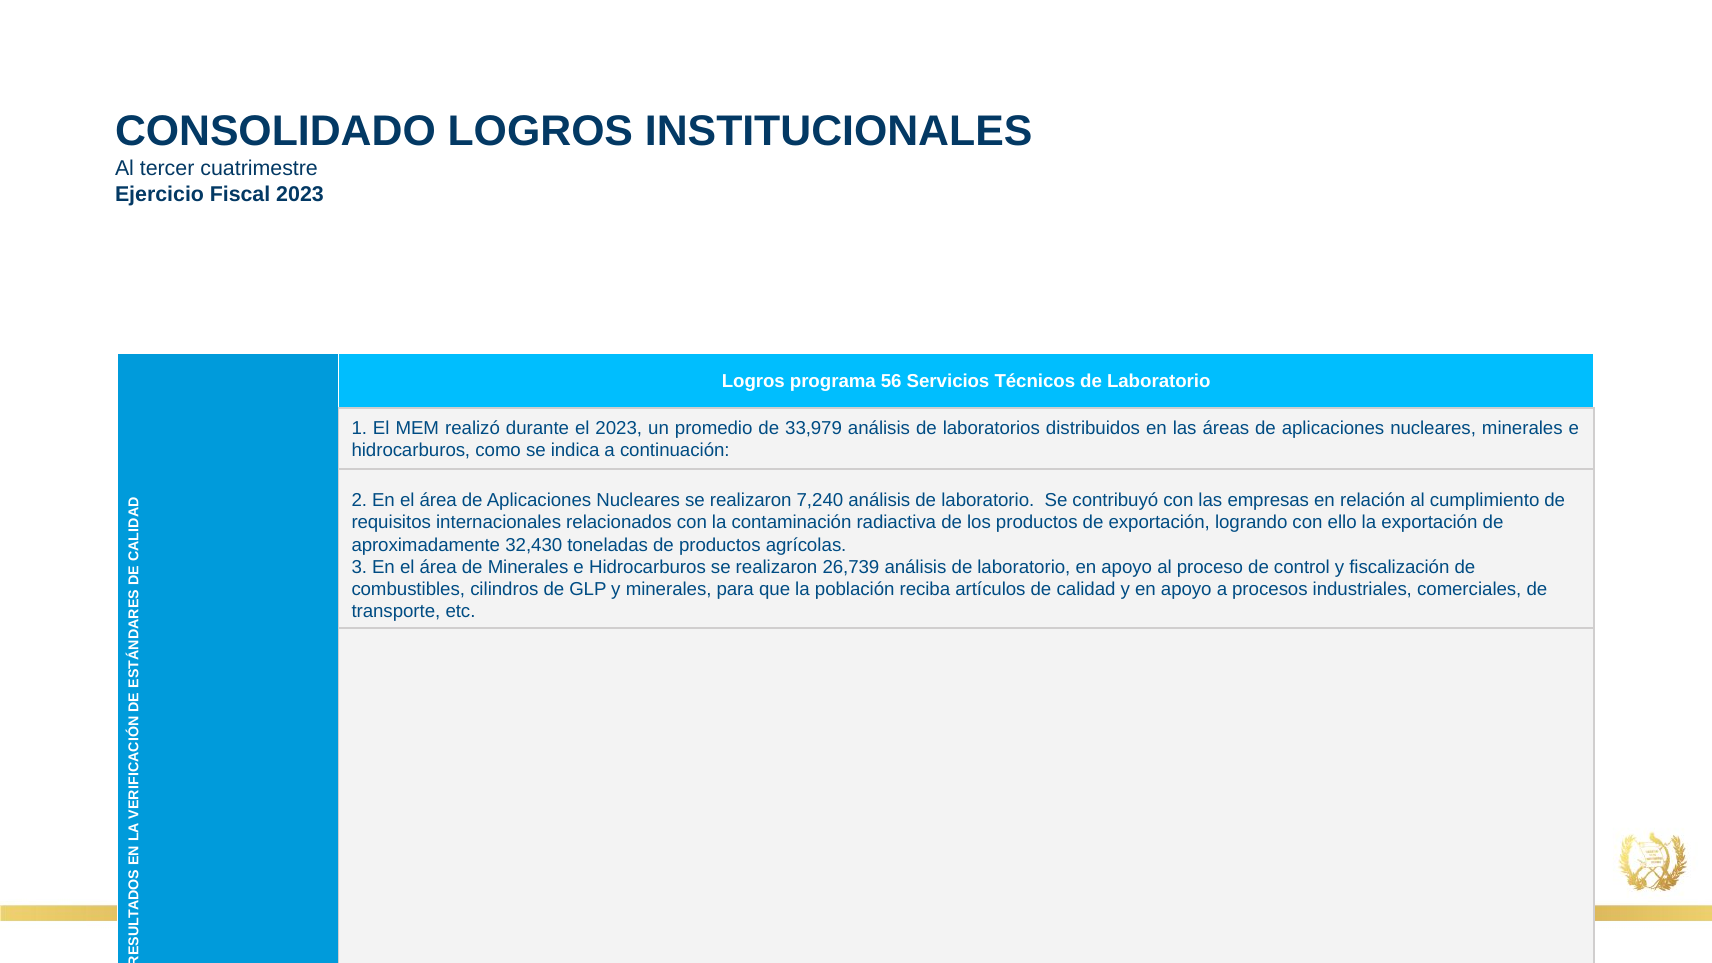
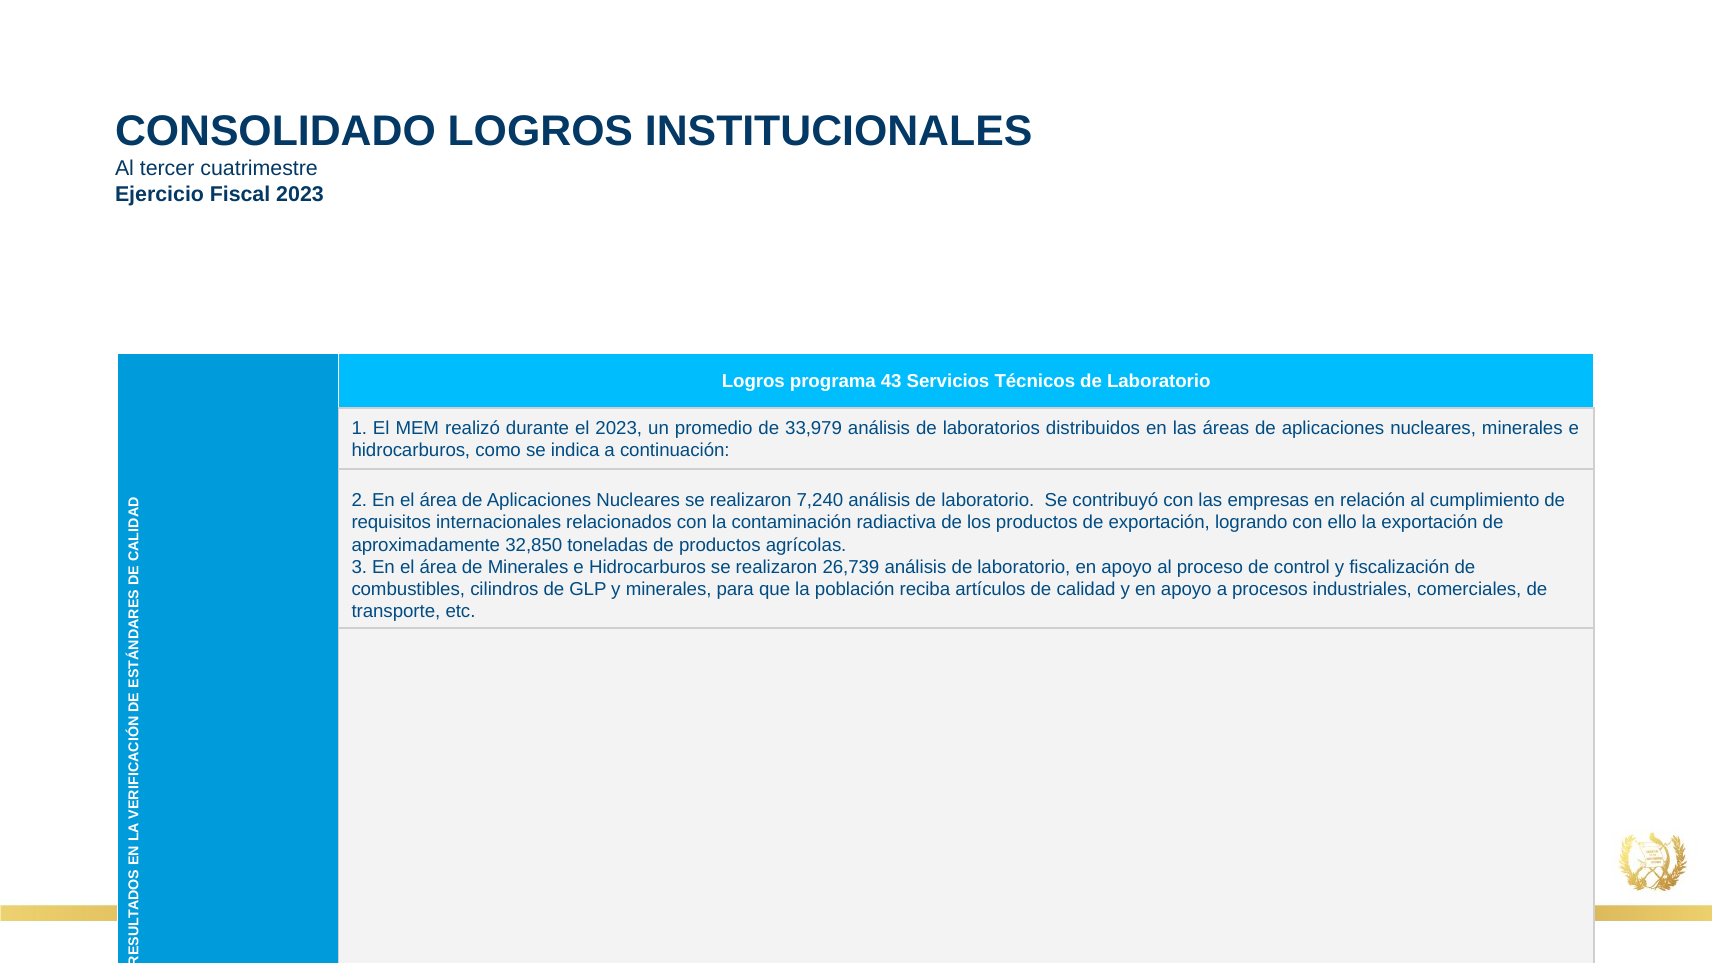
56: 56 -> 43 (891, 382)
32,430: 32,430 -> 32,850 (534, 545)
